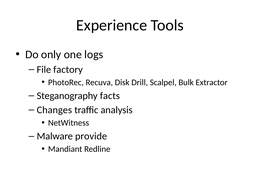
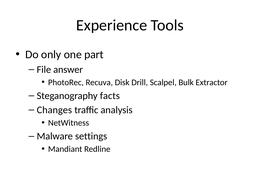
logs: logs -> part (94, 55)
factory: factory -> answer (68, 69)
provide: provide -> settings (91, 136)
